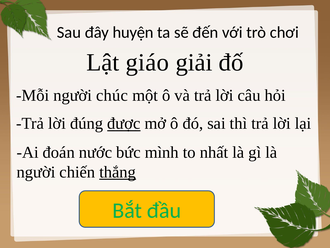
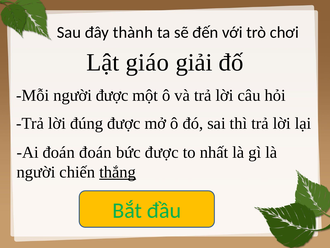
huyện: huyện -> thành (133, 32)
người chúc: chúc -> được (112, 95)
được underline: present -> none (124, 123)
đoán nước: nước -> đoán (95, 152)
bức mình: mình -> được (162, 152)
